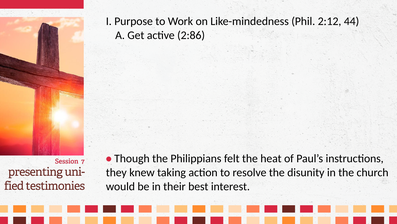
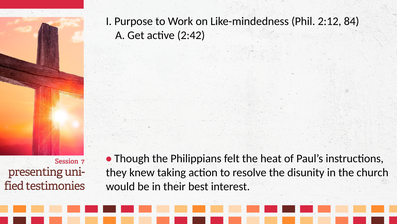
44: 44 -> 84 (352, 21)
2:86: 2:86 -> 2:42 (191, 35)
